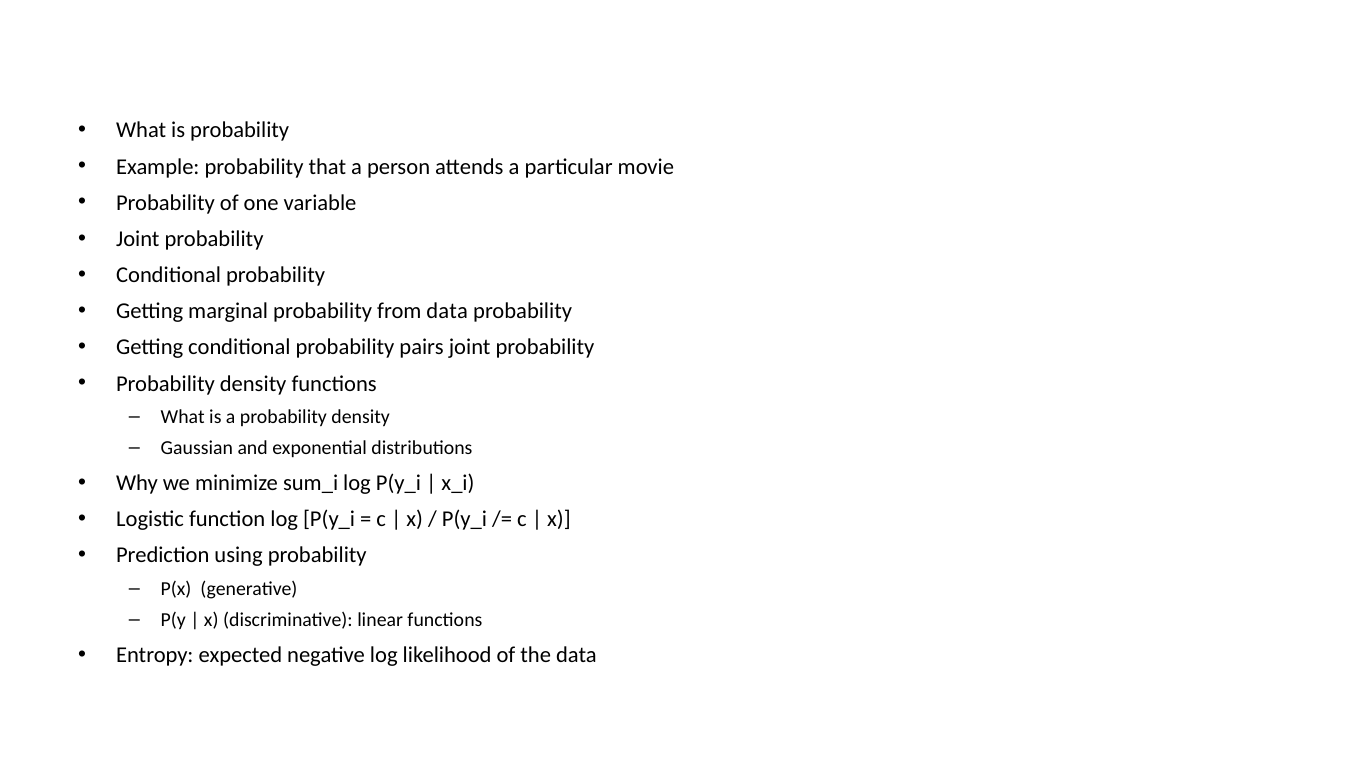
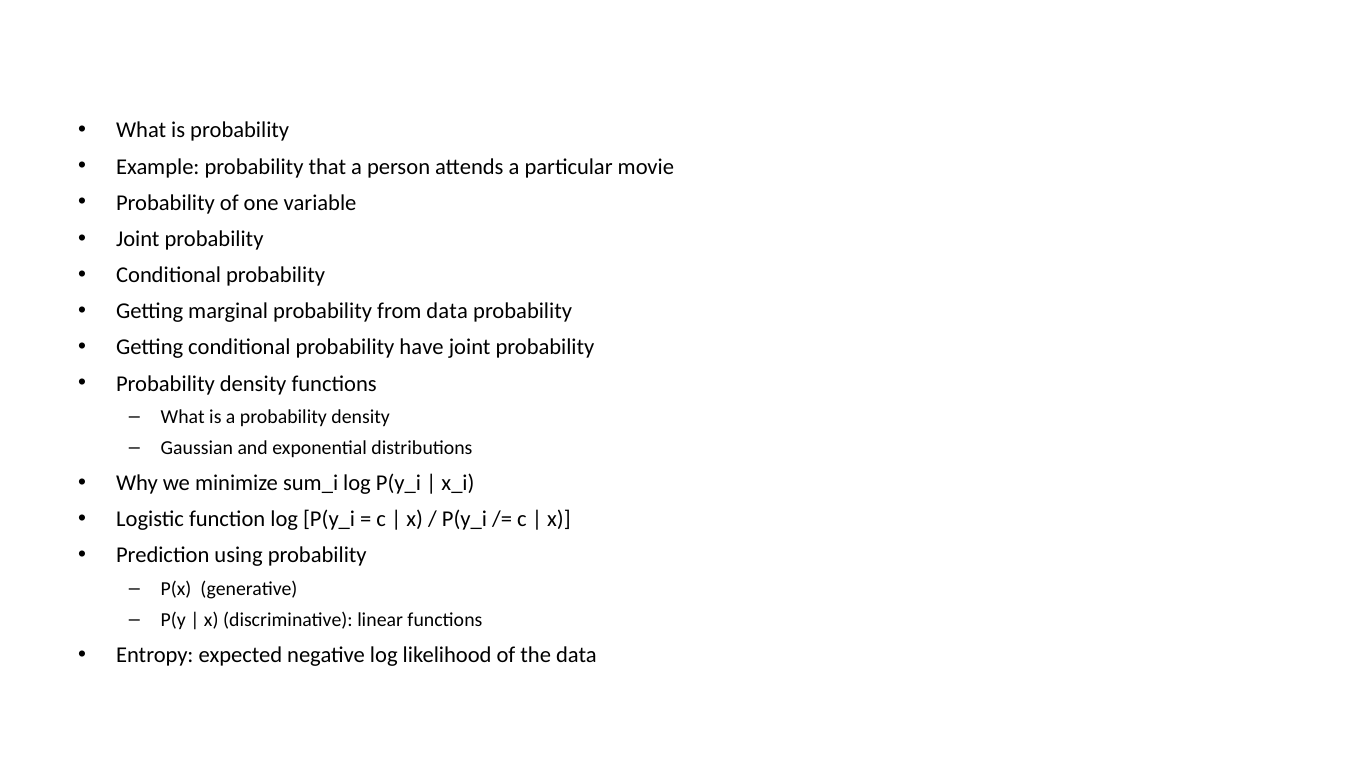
pairs: pairs -> have (422, 348)
